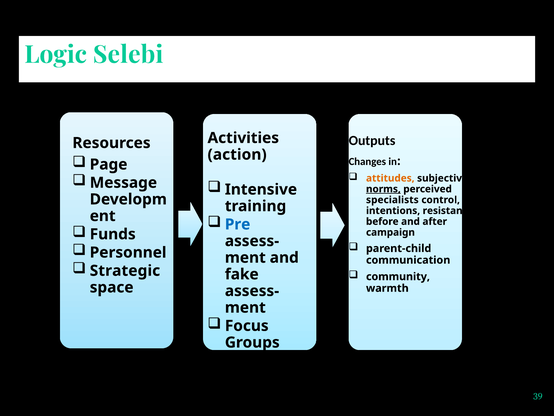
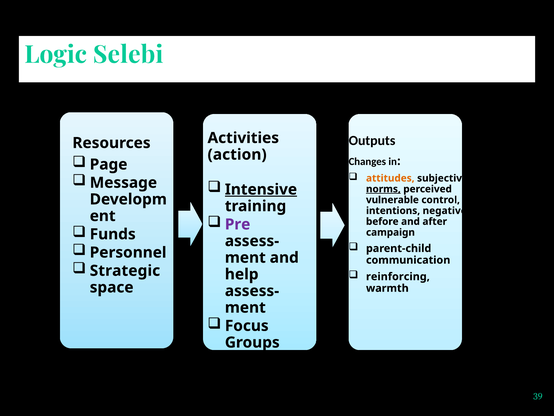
Intensive underline: none -> present (261, 189)
specialists: specialists -> vulnerable (392, 200)
resistant: resistant -> negative (445, 210)
Pre colour: blue -> purple (238, 224)
community: community -> reinforcing (398, 276)
fake: fake -> help (242, 274)
